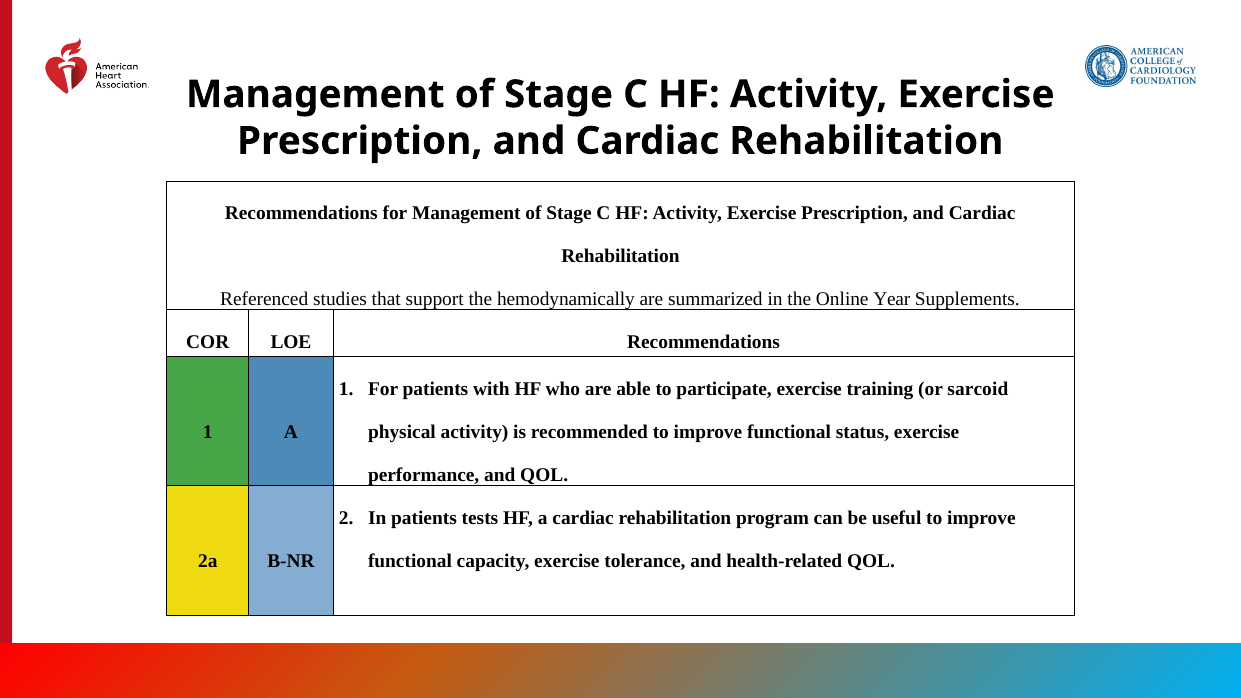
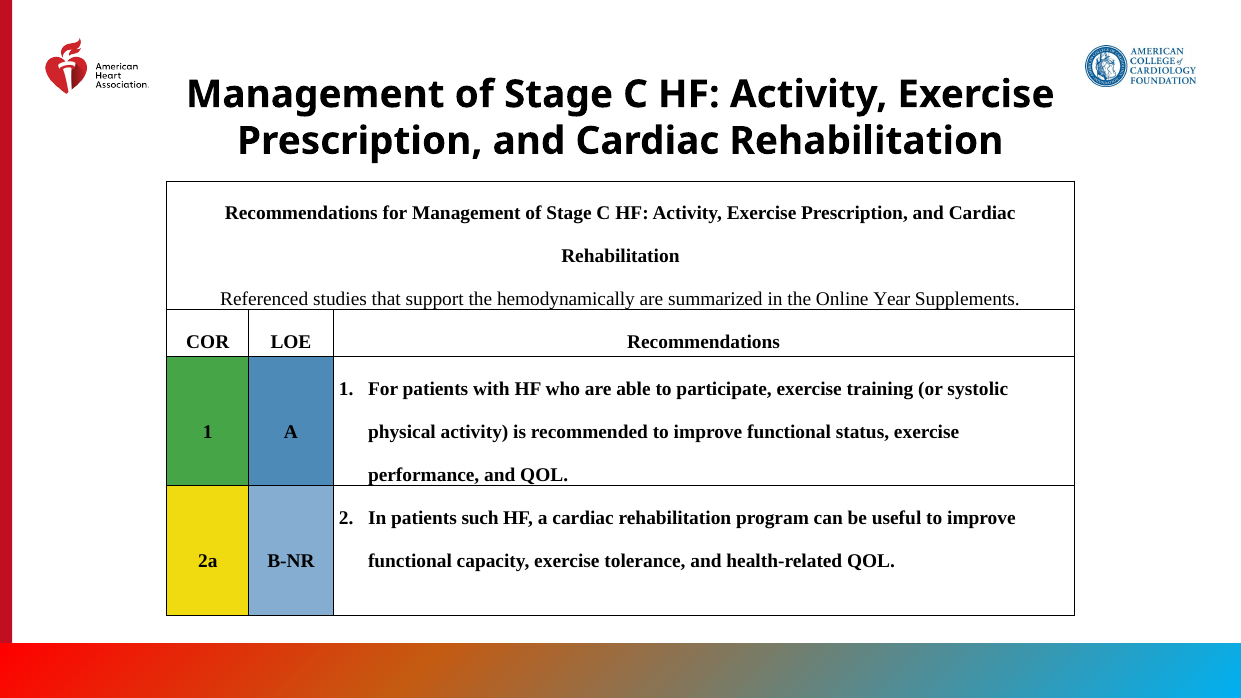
sarcoid: sarcoid -> systolic (978, 389)
tests: tests -> such (480, 518)
